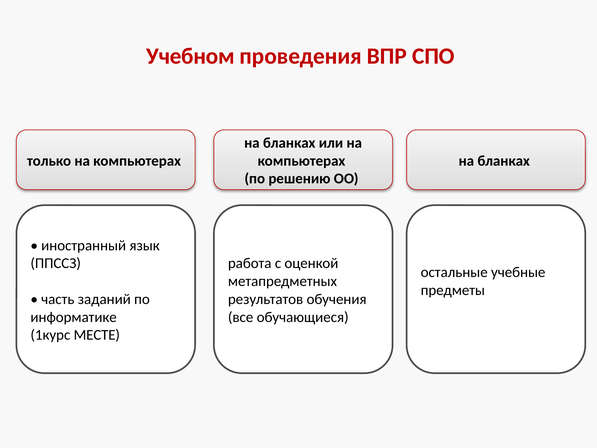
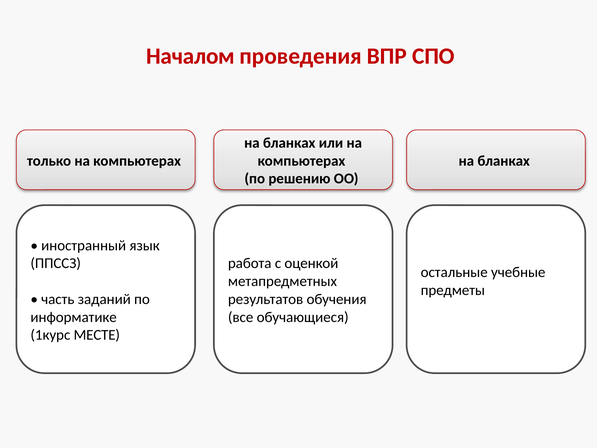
Учебном: Учебном -> Началом (190, 56)
